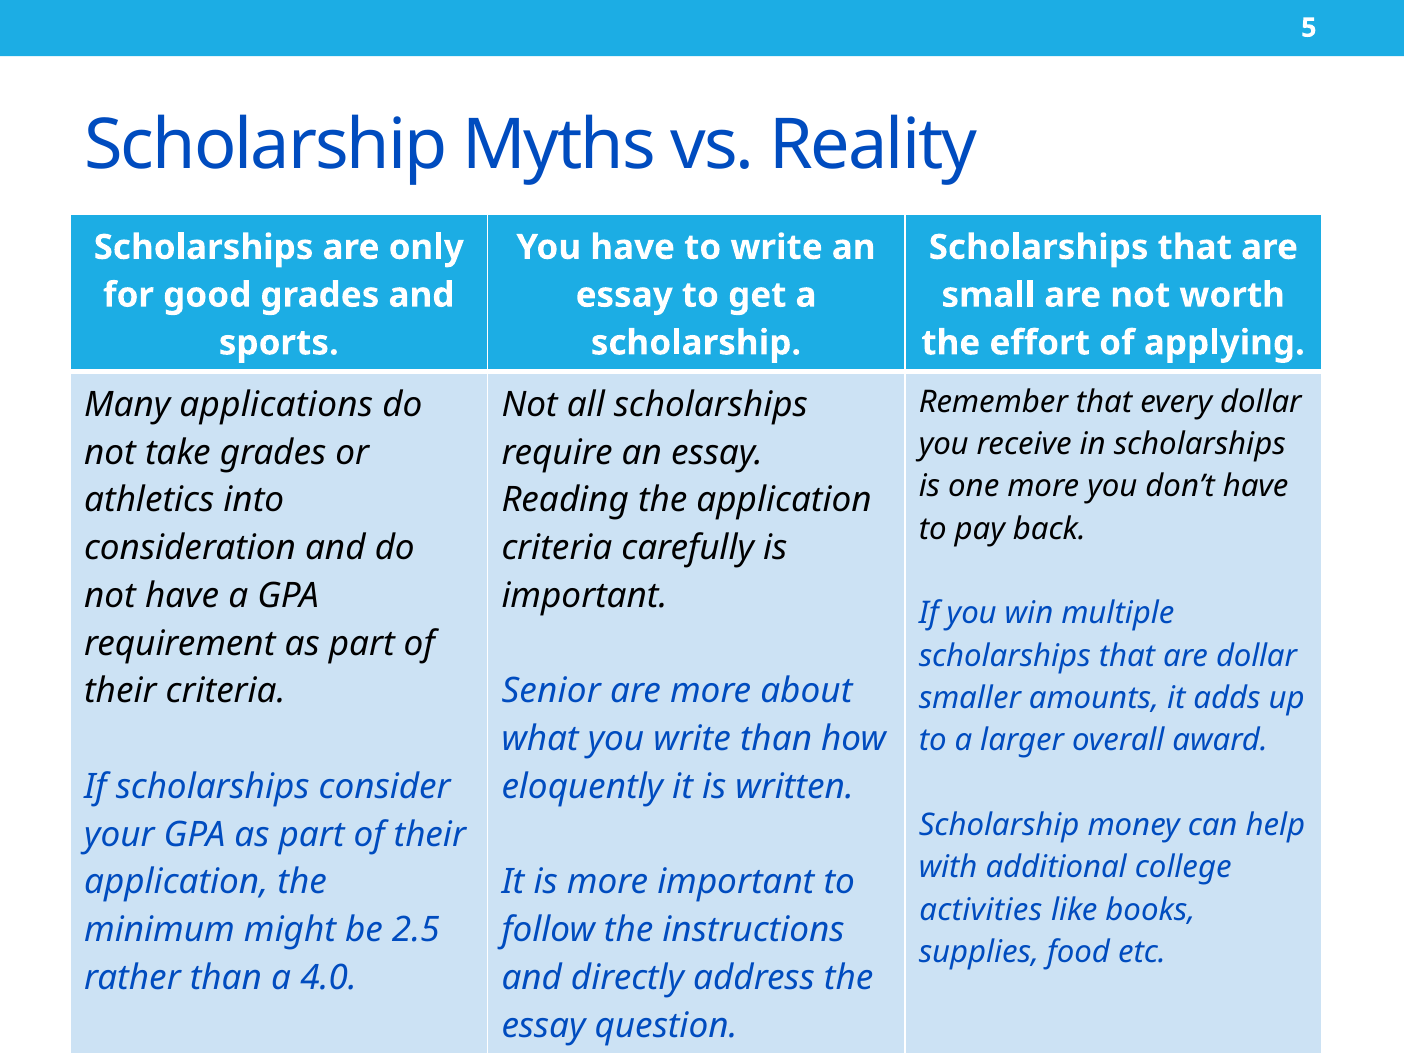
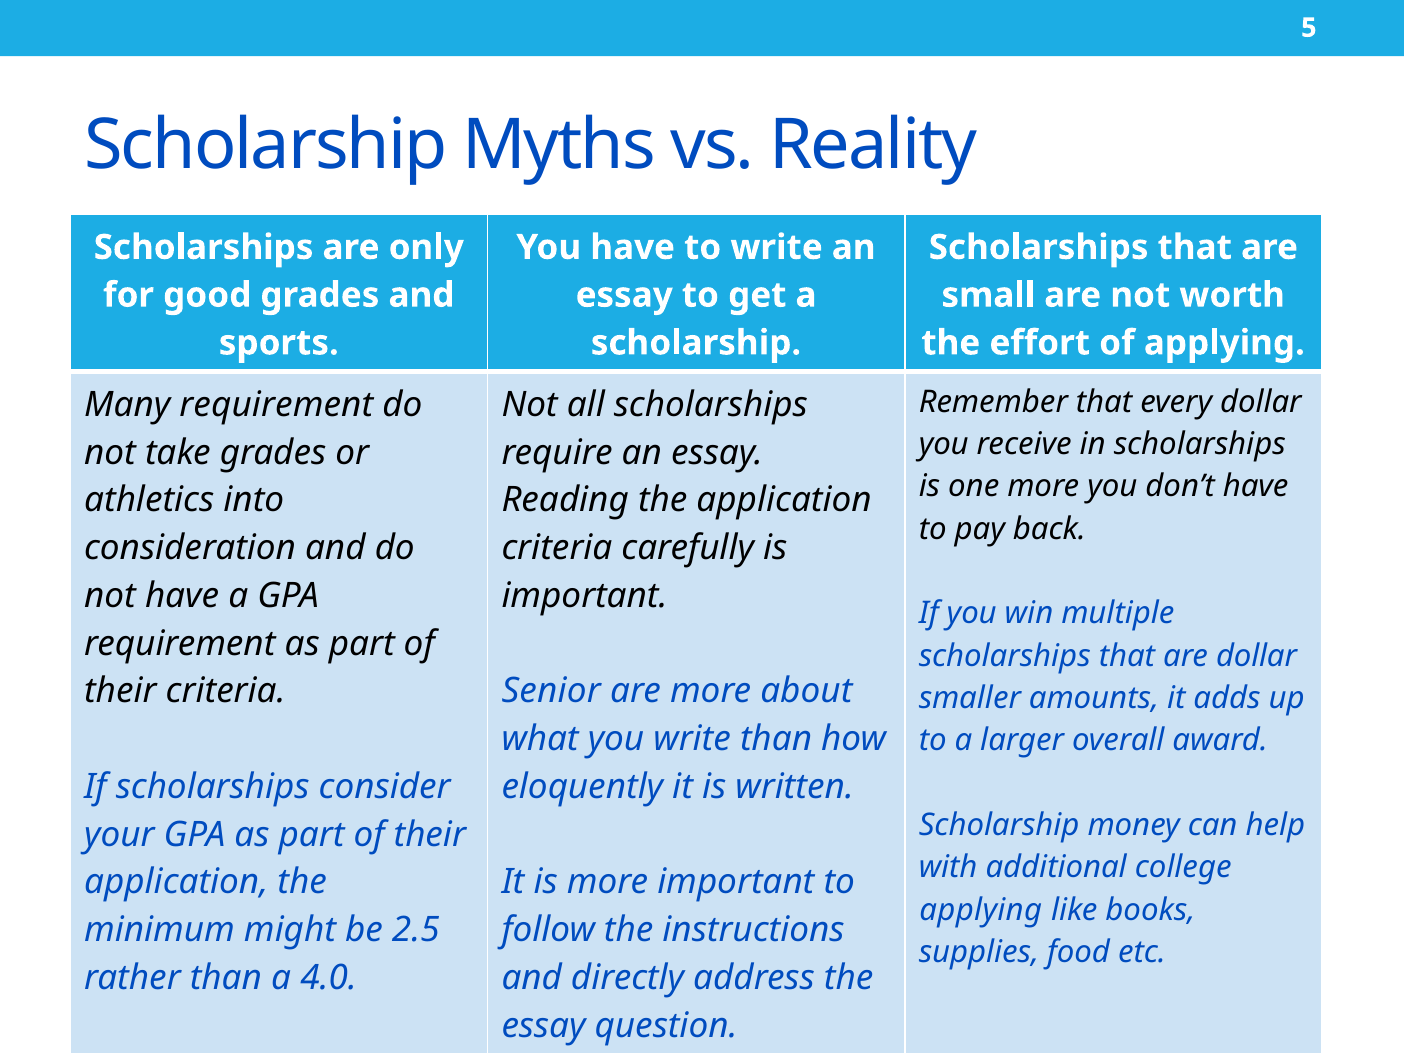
Many applications: applications -> requirement (276, 405)
activities: activities -> applying (981, 910)
